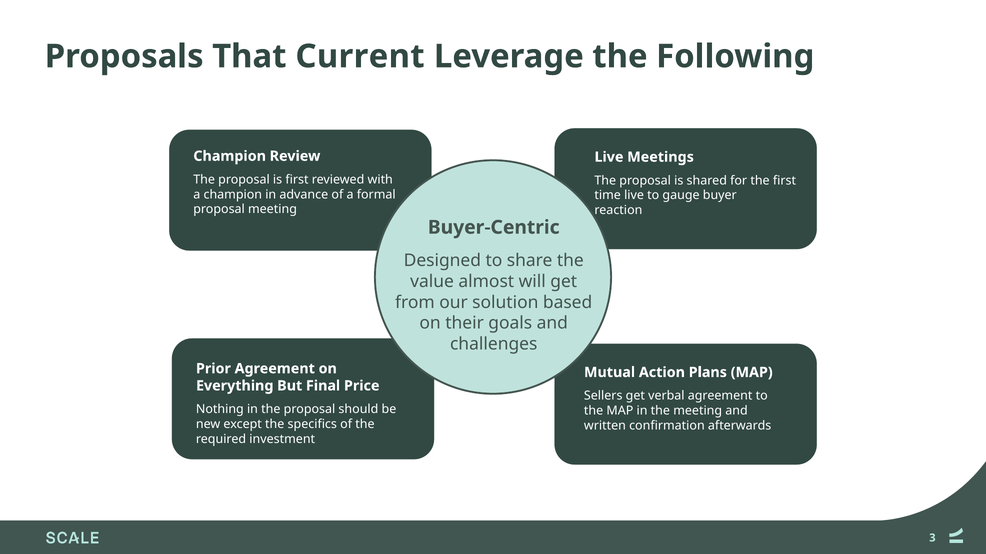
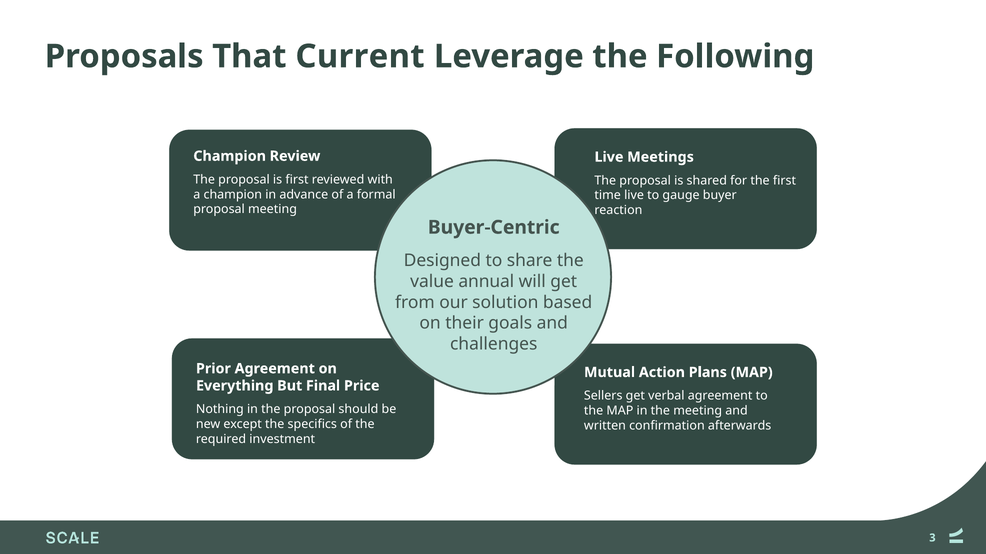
almost: almost -> annual (486, 282)
